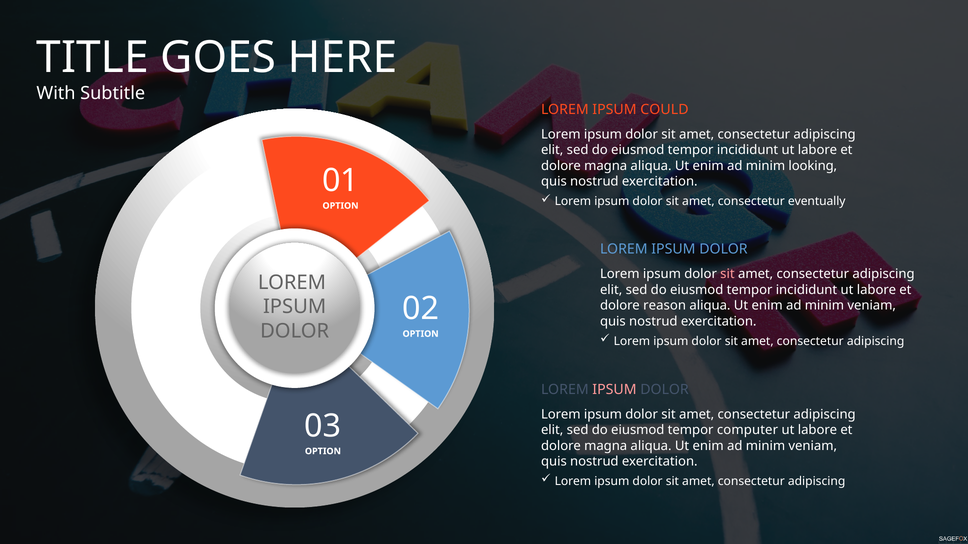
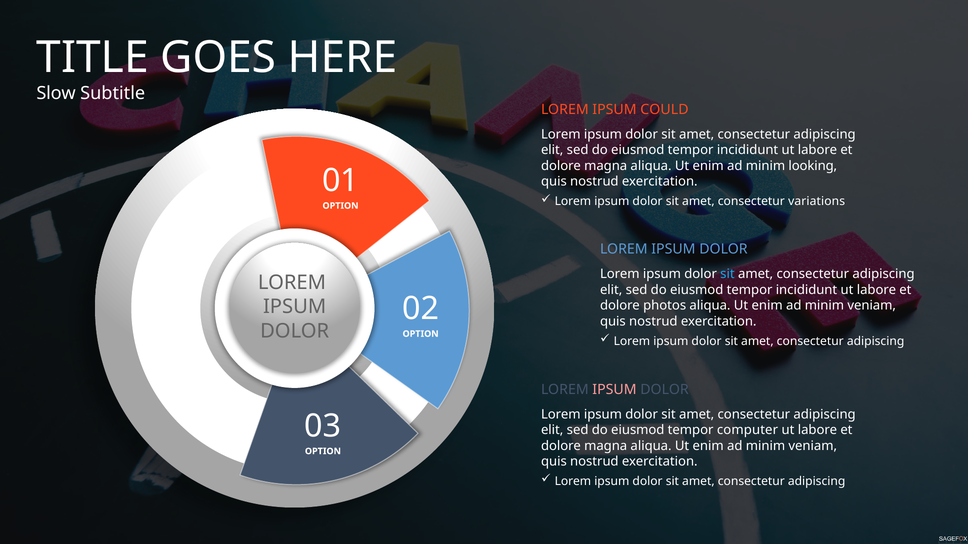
With: With -> Slow (56, 93)
eventually: eventually -> variations (817, 202)
sit colour: pink -> light blue (727, 274)
reason: reason -> photos (665, 306)
